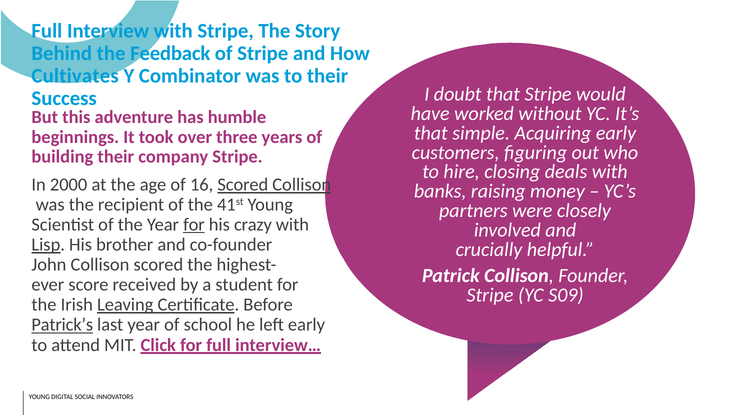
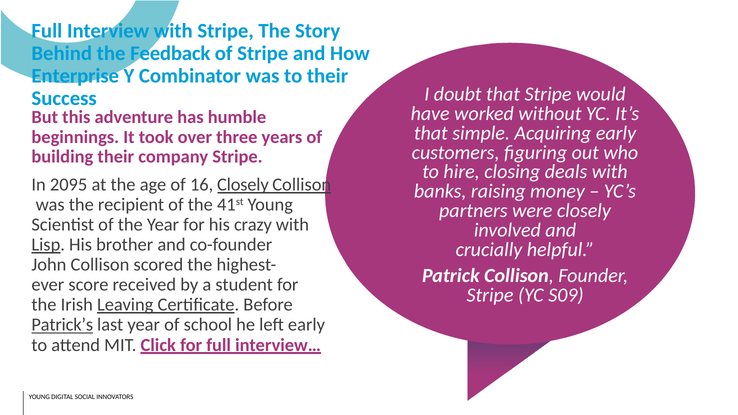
Cultivates: Cultivates -> Enterprise (75, 76)
2000: 2000 -> 2095 (69, 185)
16 Scored: Scored -> Closely (243, 185)
for underline: present -> none (194, 225)
